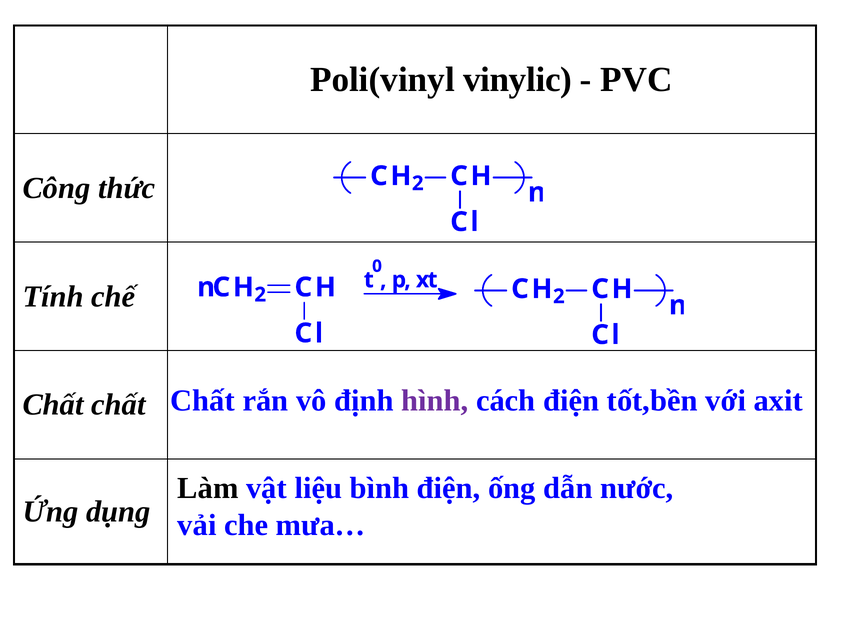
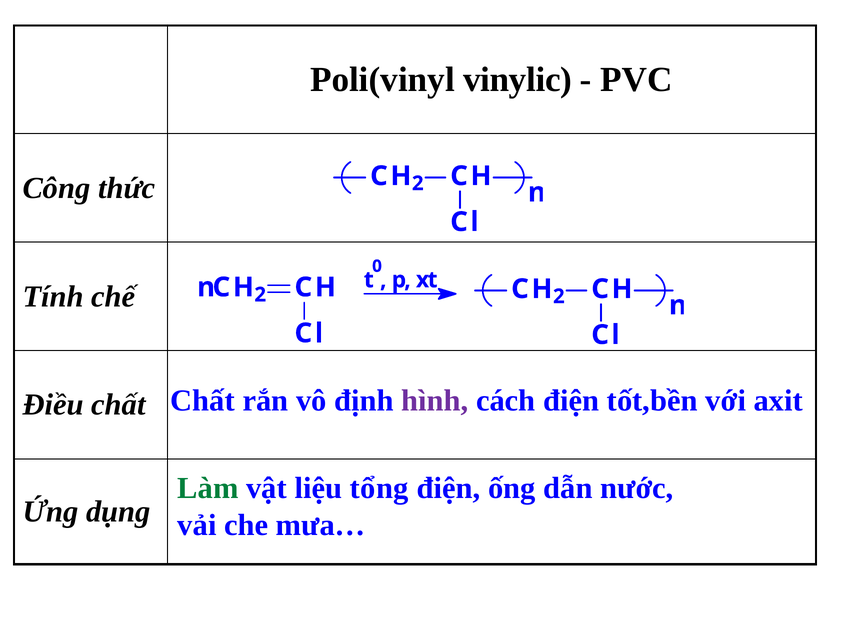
Chất: Chất -> Điều (53, 405)
Làm colour: black -> green (208, 488)
bình: bình -> tổng (379, 488)
